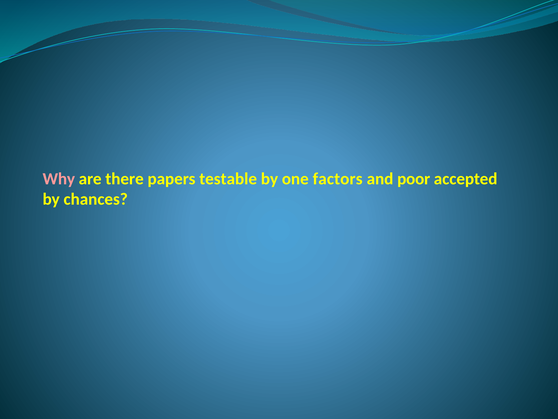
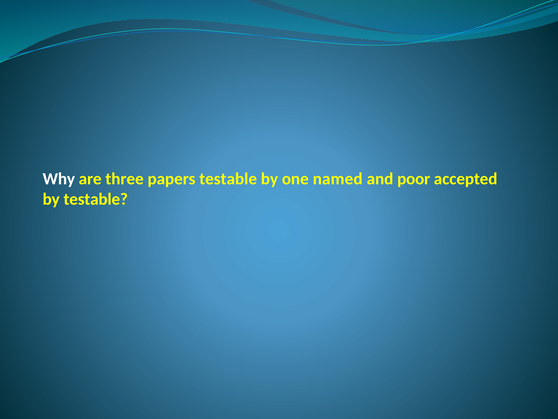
Why colour: pink -> white (59, 179)
there: there -> three (125, 179)
factors: factors -> named (338, 179)
by chances: chances -> testable (96, 199)
